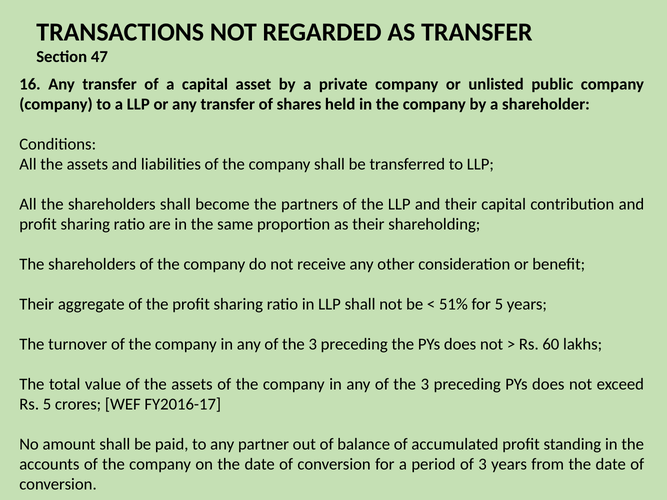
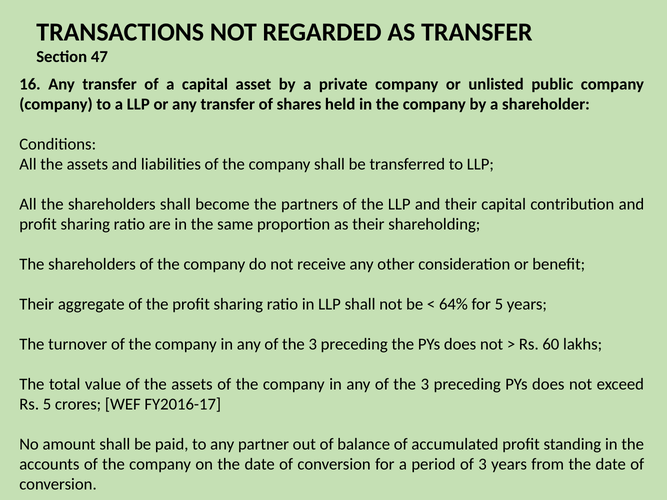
51%: 51% -> 64% (453, 304)
